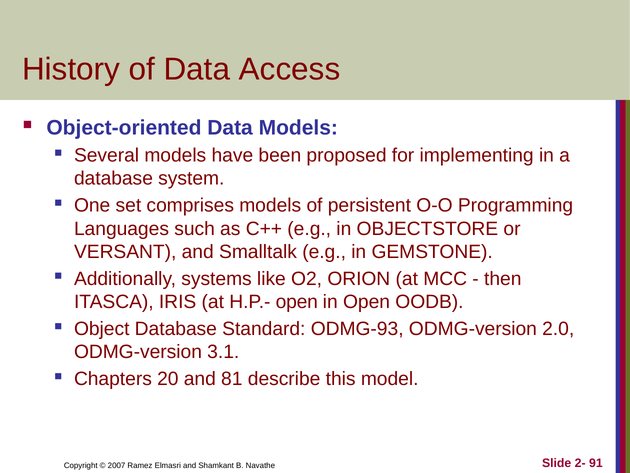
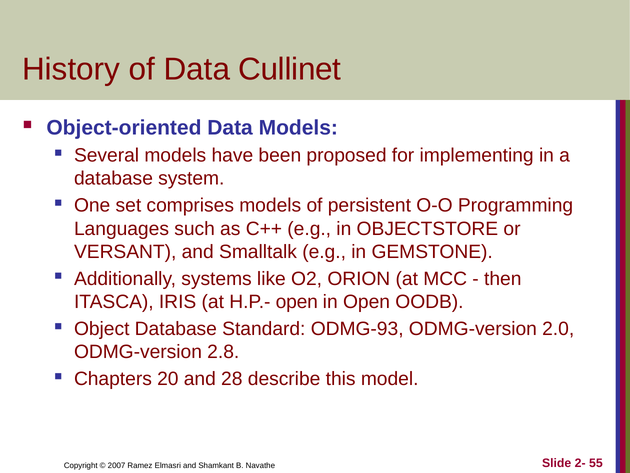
Access: Access -> Cullinet (290, 69)
3.1: 3.1 -> 2.8 (223, 352)
81: 81 -> 28 (232, 379)
91: 91 -> 55 (596, 463)
